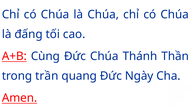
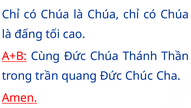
Ngày: Ngày -> Chúc (139, 75)
